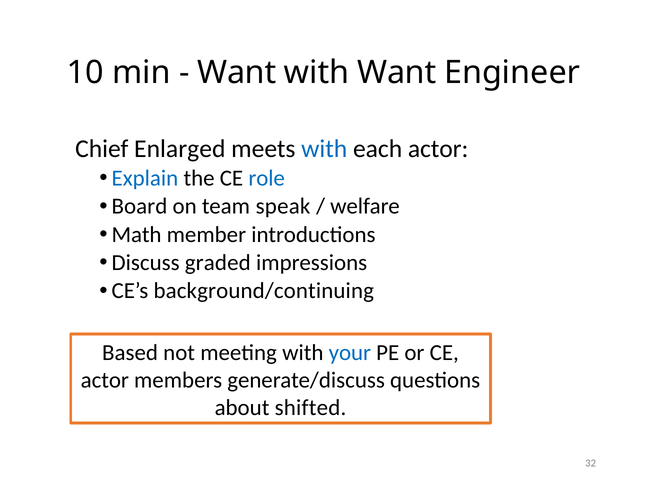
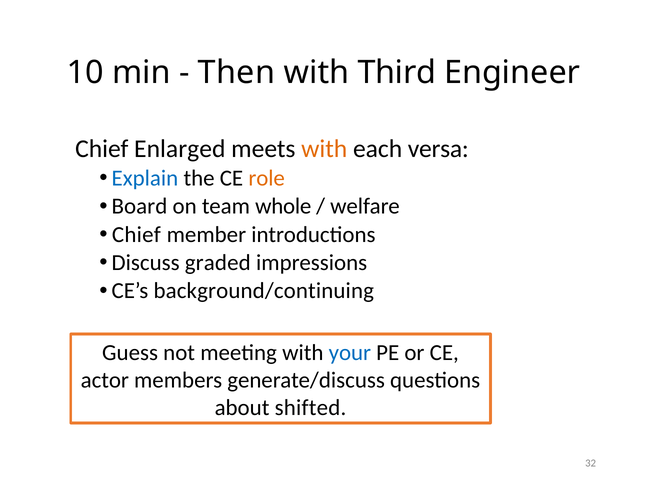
Want: Want -> Then (236, 72)
with Want: Want -> Third (397, 72)
with colour: blue -> orange (324, 149)
each actor: actor -> versa (438, 149)
role colour: blue -> orange (267, 178)
speak: speak -> whole (283, 206)
Math: Math -> Chief (136, 235)
Based: Based -> Guess (130, 353)
